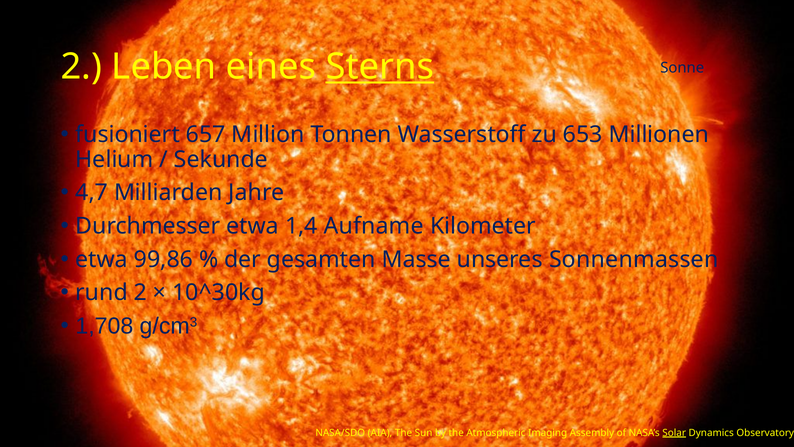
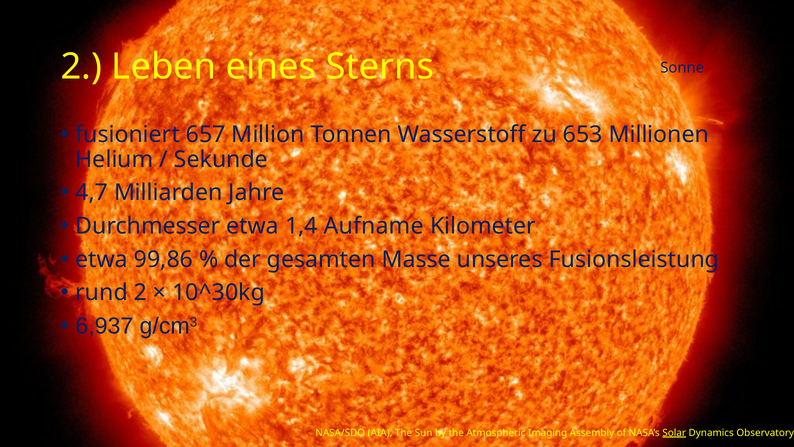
Sterns underline: present -> none (380, 67)
Sonnenmassen: Sonnenmassen -> Fusionsleistung (634, 259)
1,708: 1,708 -> 6,937 (104, 326)
